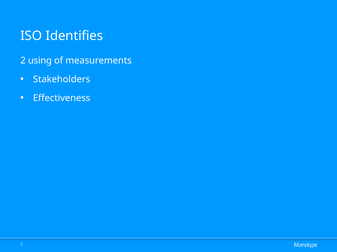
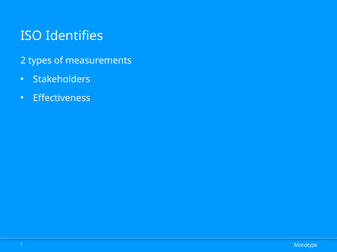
using: using -> types (40, 61)
